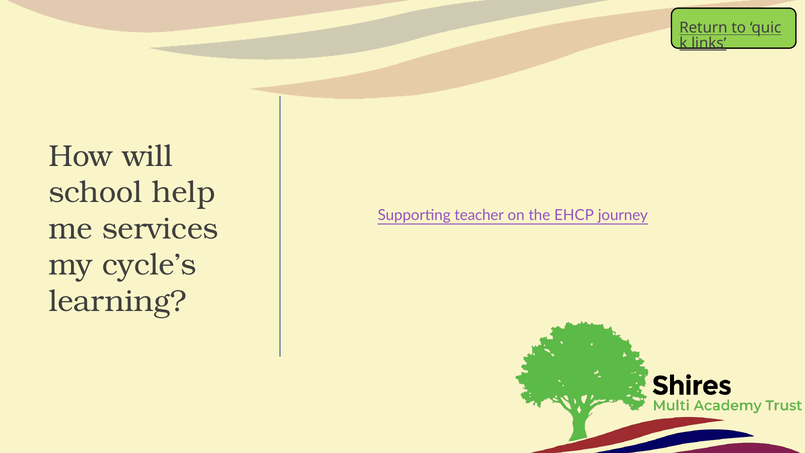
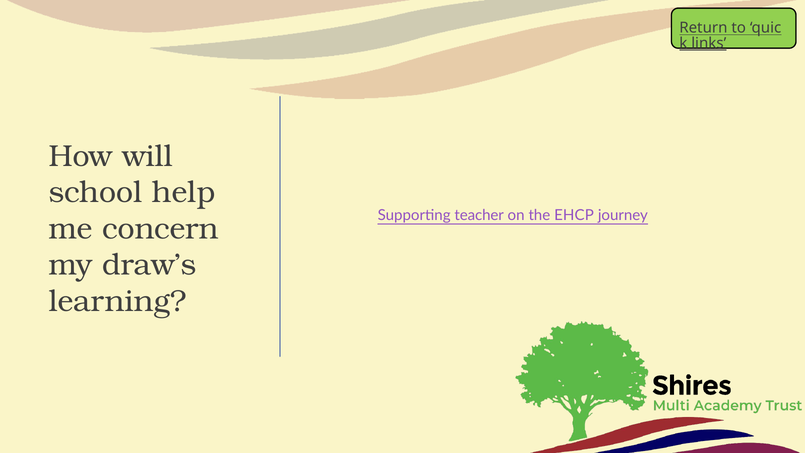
services: services -> concern (160, 228)
cycle’s: cycle’s -> draw’s (149, 265)
